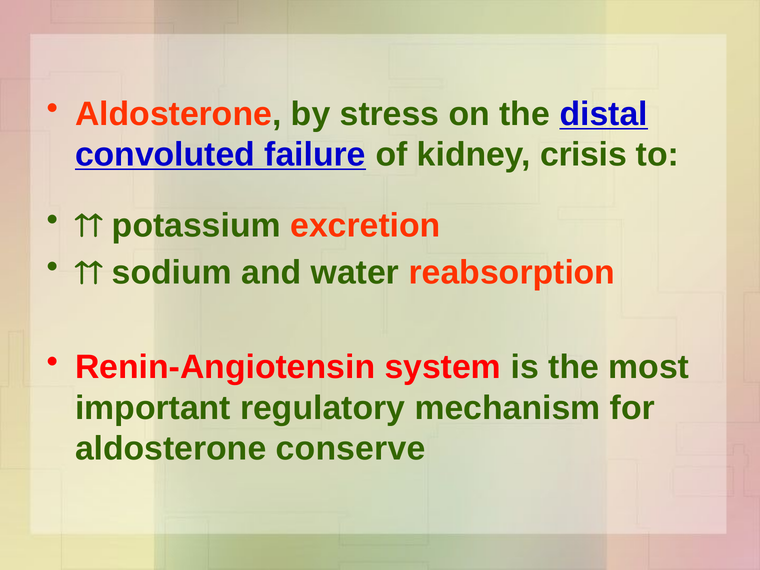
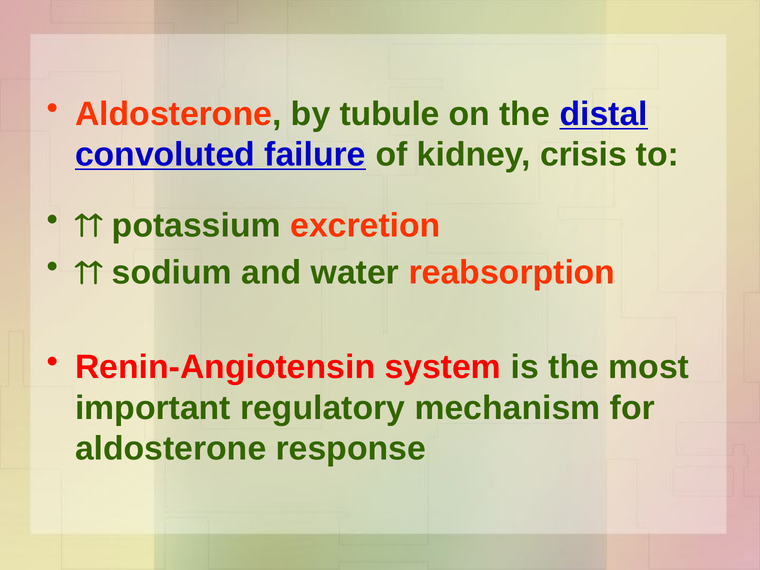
stress: stress -> tubule (390, 114)
conserve: conserve -> response (351, 448)
